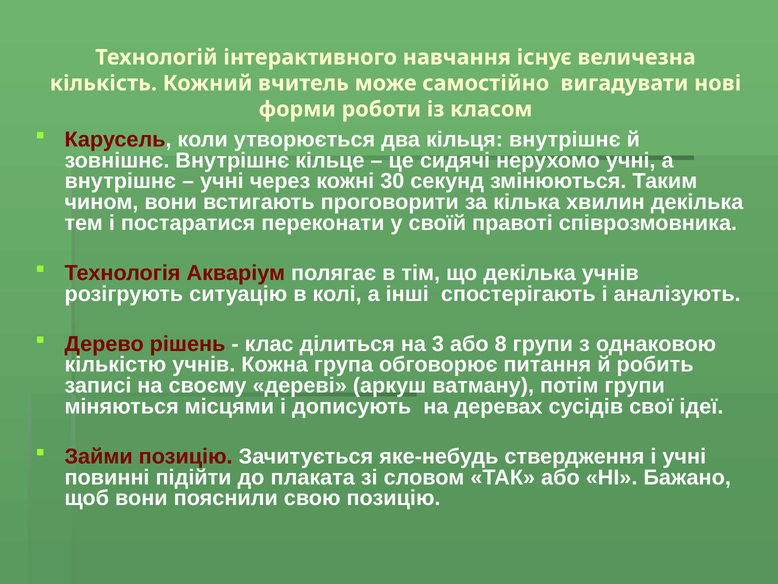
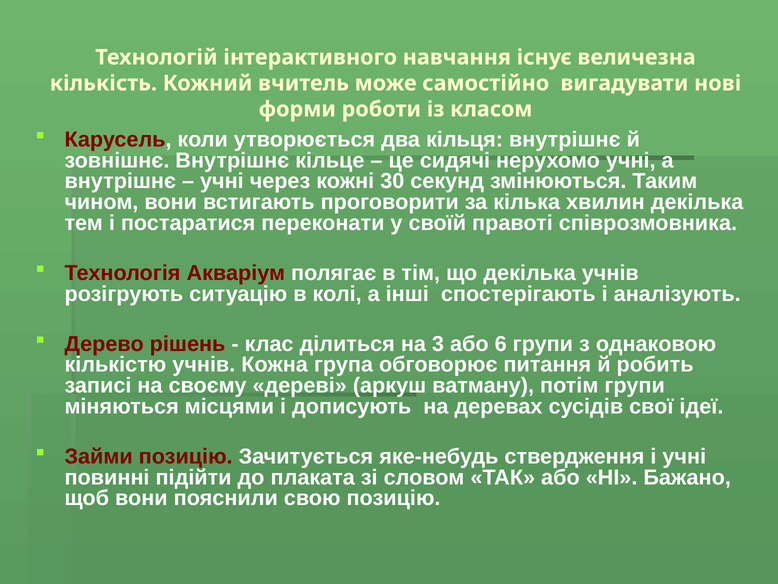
8: 8 -> 6 (501, 344)
